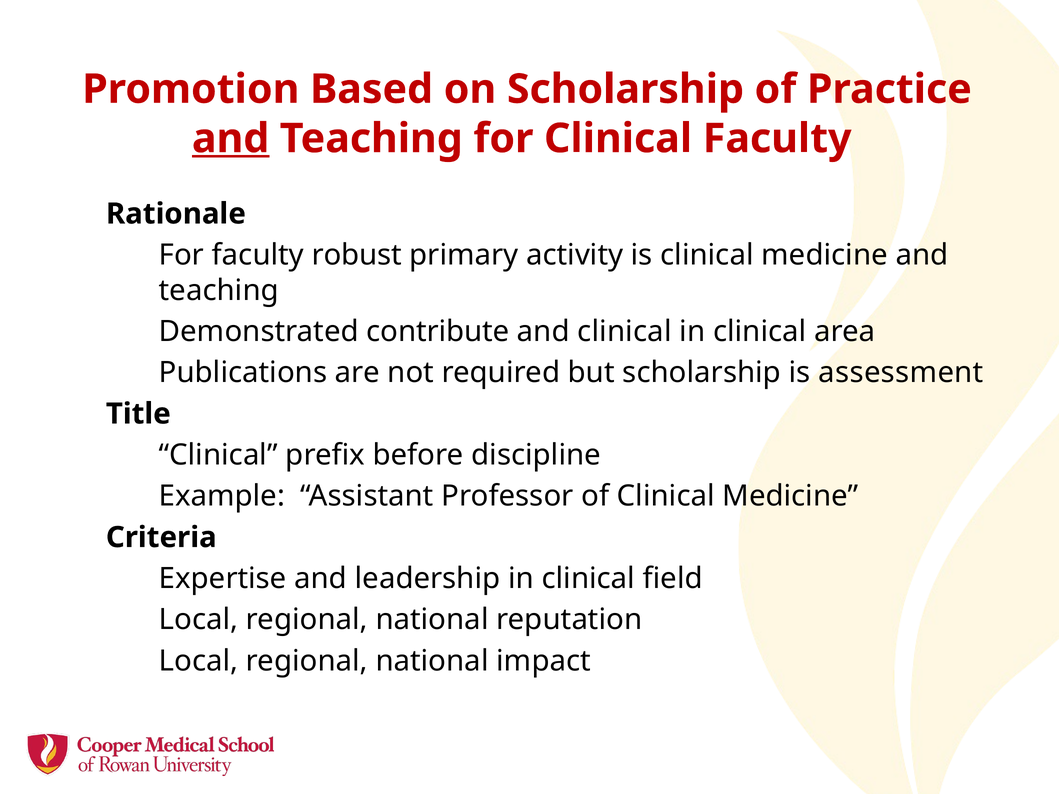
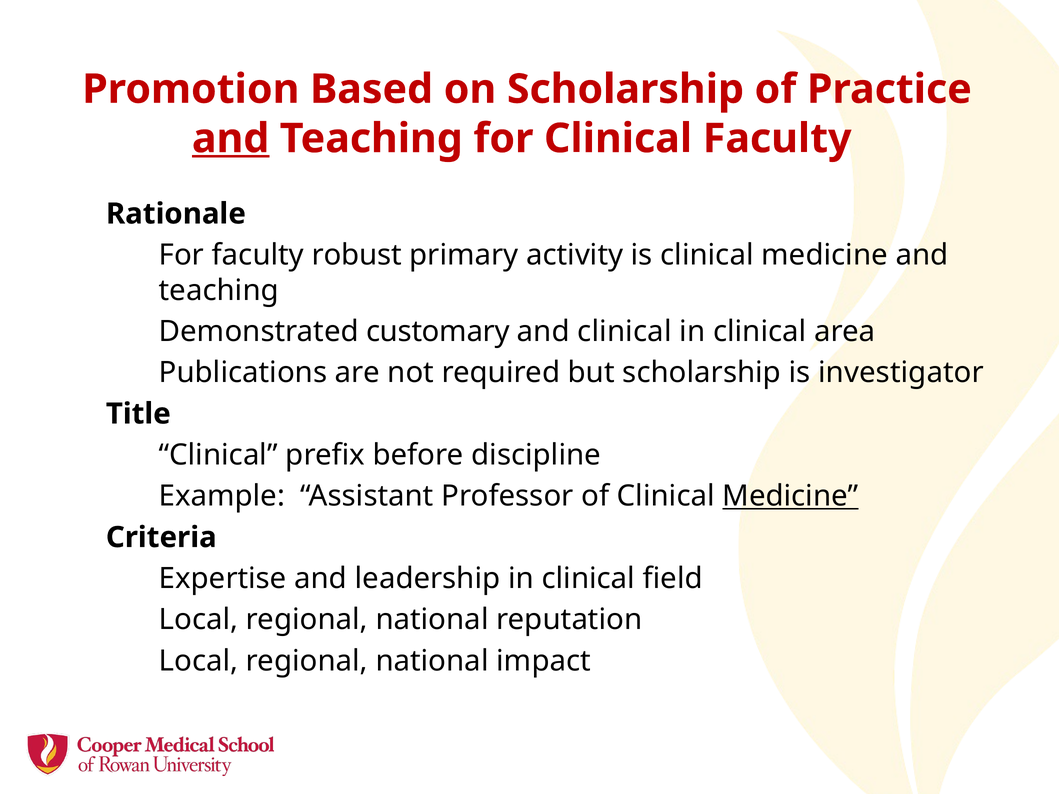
contribute: contribute -> customary (438, 332)
assessment: assessment -> investigator (901, 373)
Medicine underline: none -> present (790, 496)
